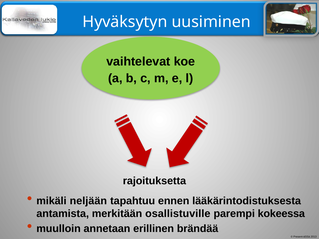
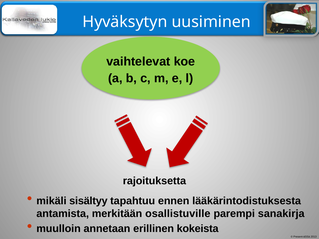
neljään: neljään -> sisältyy (88, 201)
kokeessa: kokeessa -> sanakirja (281, 214)
brändää: brändää -> kokeista (198, 229)
